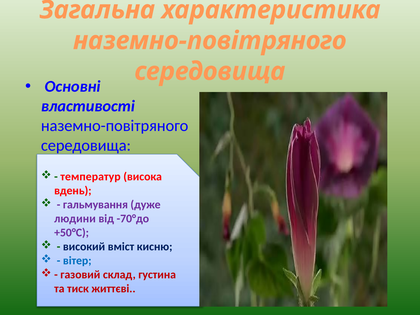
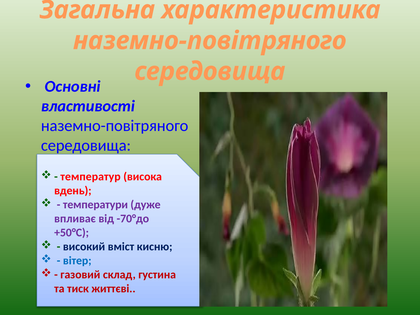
гальмування: гальмування -> температури (95, 205)
людини: людини -> впливає (75, 219)
